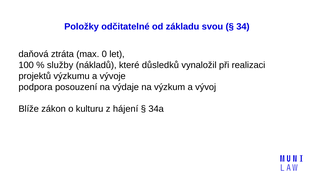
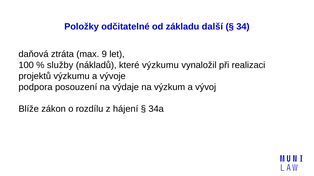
svou: svou -> další (212, 27)
0: 0 -> 9 (104, 54)
které důsledků: důsledků -> výzkumu (160, 65)
kulturu: kulturu -> rozdílu (90, 109)
